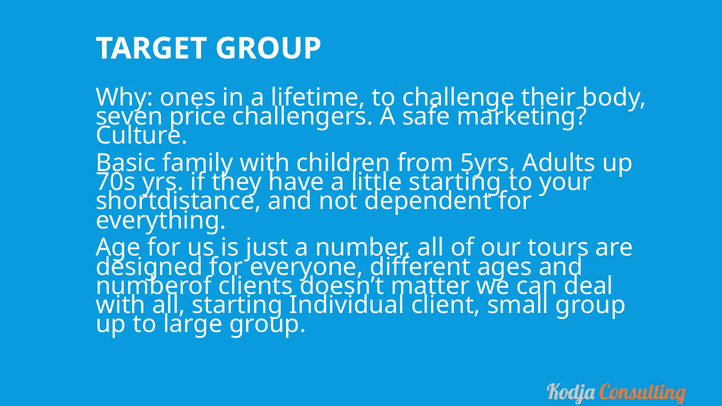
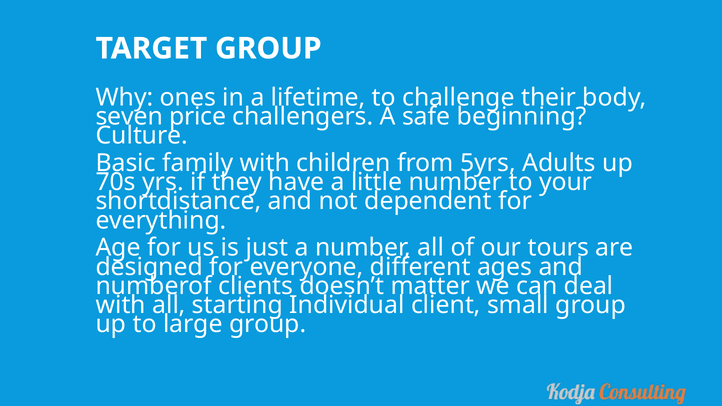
marketing: marketing -> beginning (522, 117)
little starting: starting -> number (455, 182)
